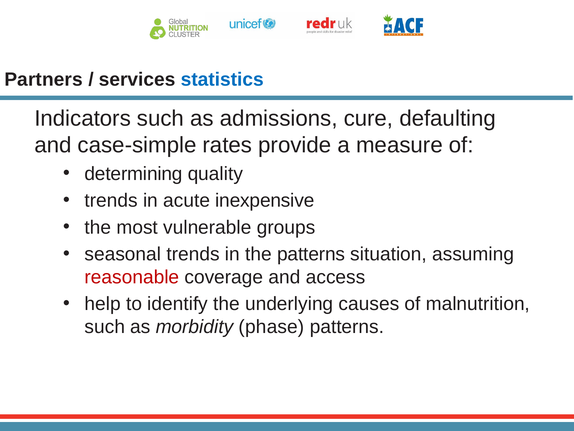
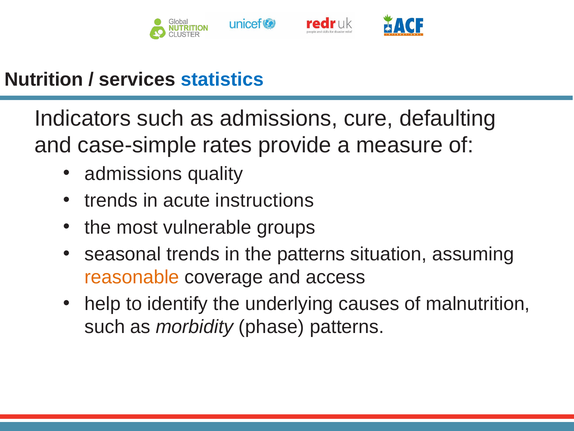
Partners: Partners -> Nutrition (44, 80)
determining: determining -> admissions (133, 174)
inexpensive: inexpensive -> instructions (265, 200)
reasonable colour: red -> orange (132, 277)
